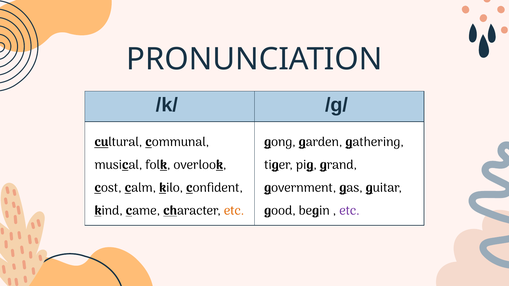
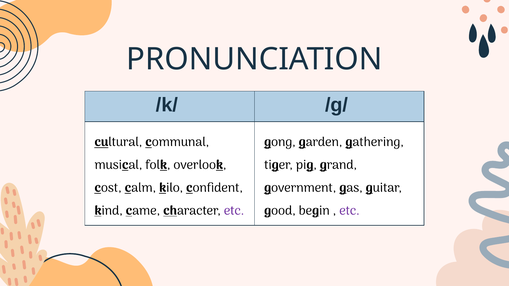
etc colour: orange -> purple (234, 211)
